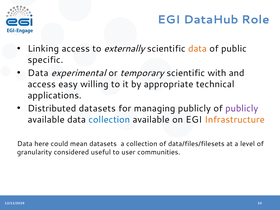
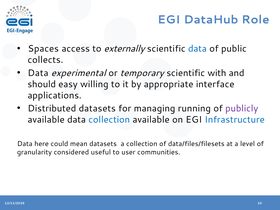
Linking: Linking -> Spaces (43, 49)
data colour: orange -> blue (197, 49)
specific: specific -> collects (45, 60)
access: access -> should (42, 84)
technical: technical -> interface (215, 84)
managing publicly: publicly -> running (194, 108)
Infrastructure colour: orange -> blue (235, 120)
